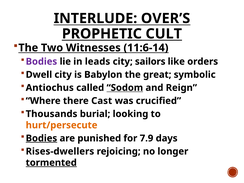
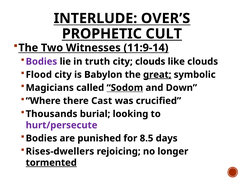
11:6-14: 11:6-14 -> 11:9-14 (146, 48)
leads: leads -> truth (98, 62)
city sailors: sailors -> clouds (150, 62)
like orders: orders -> clouds (203, 62)
Dwell: Dwell -> Flood (39, 75)
great underline: none -> present (157, 75)
Antiochus: Antiochus -> Magicians (50, 88)
Reign: Reign -> Down (181, 88)
hurt/persecute colour: orange -> purple (62, 125)
Bodies underline: present -> none (41, 138)
7.9: 7.9 -> 8.5 (147, 138)
